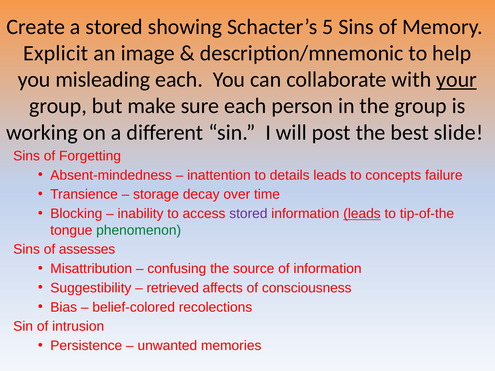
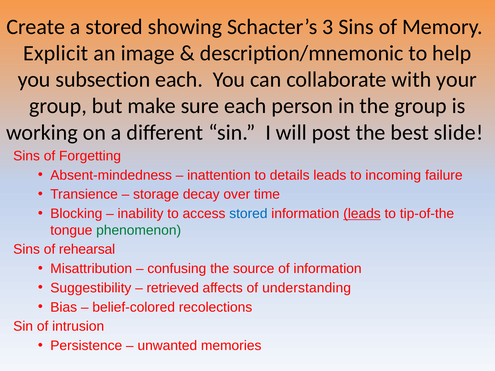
5: 5 -> 3 (328, 27)
misleading: misleading -> subsection (103, 80)
your underline: present -> none (457, 80)
concepts: concepts -> incoming (393, 175)
stored colour: purple -> blue (248, 214)
assesses: assesses -> rehearsal (87, 250)
consciousness: consciousness -> understanding (307, 288)
